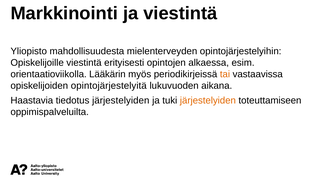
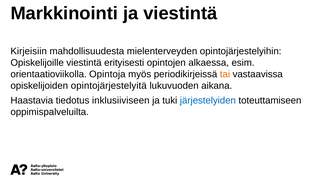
Yliopisto: Yliopisto -> Kirjeisiin (29, 51)
Lääkärin: Lääkärin -> Opintoja (107, 74)
tiedotus järjestelyiden: järjestelyiden -> inklusiiviseen (121, 101)
järjestelyiden colour: orange -> blue (208, 101)
